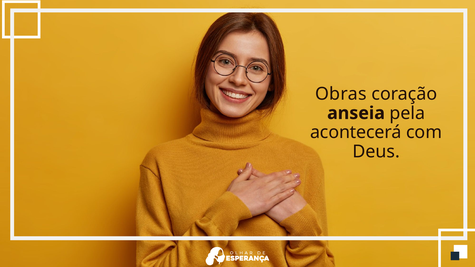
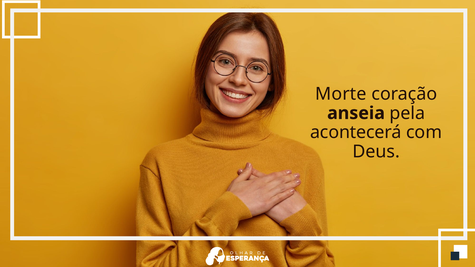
Obras: Obras -> Morte (341, 94)
